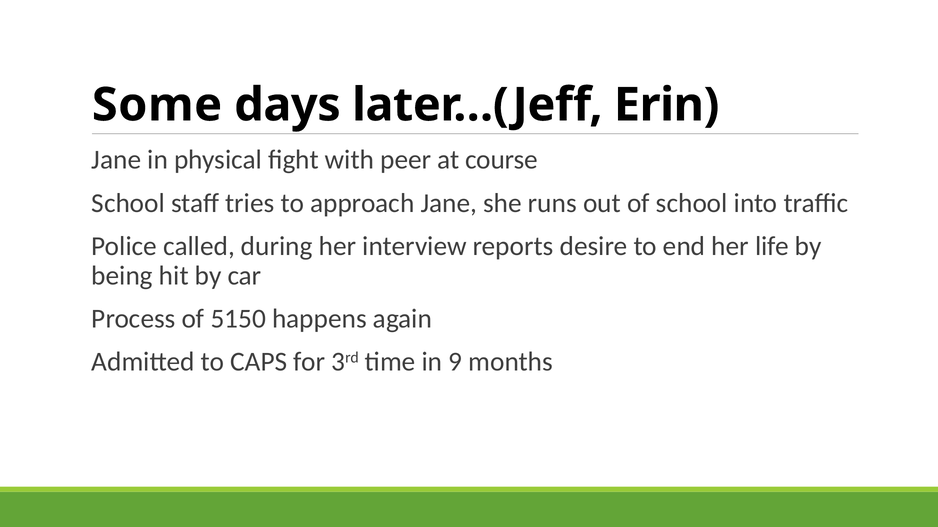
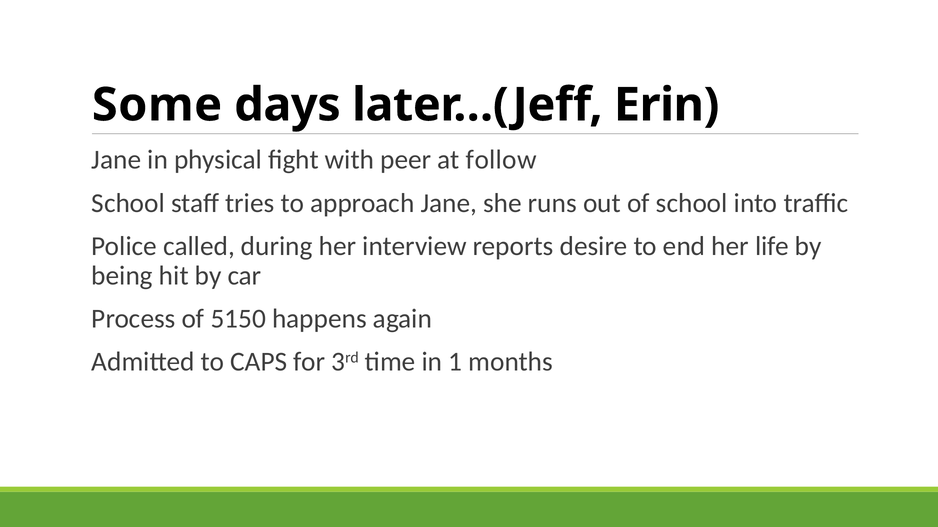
course: course -> follow (501, 160)
9: 9 -> 1 (455, 362)
